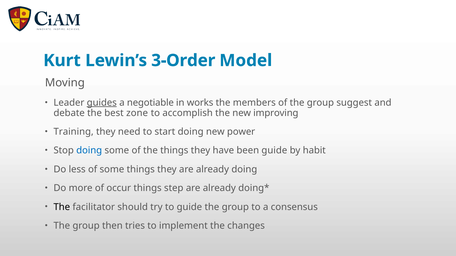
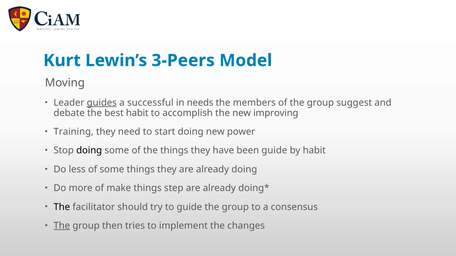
3-Order: 3-Order -> 3-Peers (183, 61)
negotiable: negotiable -> successful (150, 103)
works: works -> needs (200, 103)
best zone: zone -> habit (137, 113)
doing colour: blue -> black (89, 151)
occur: occur -> make (119, 189)
The underline: none -> present (62, 226)
